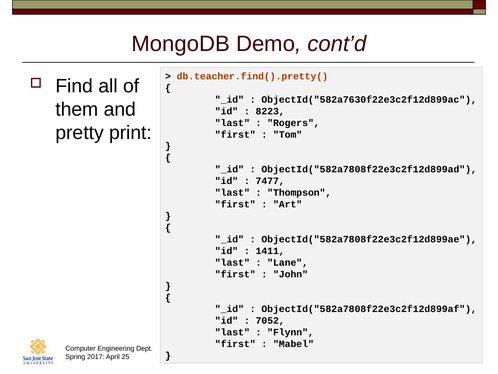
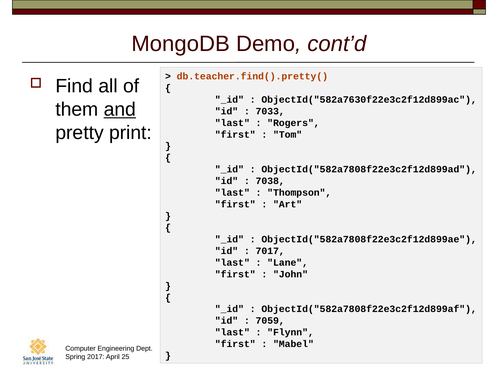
and underline: none -> present (120, 109)
8223: 8223 -> 7033 (270, 111)
7477: 7477 -> 7038 (270, 181)
1411: 1411 -> 7017 (270, 251)
7052: 7052 -> 7059 (270, 320)
